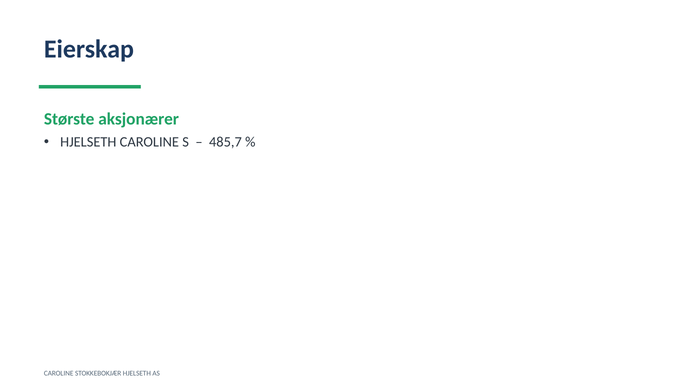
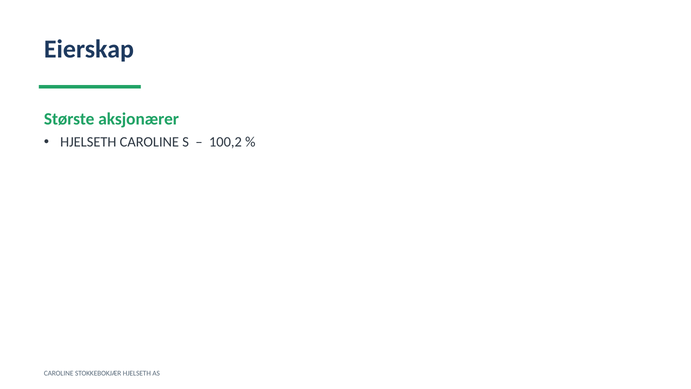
485,7: 485,7 -> 100,2 (225, 142)
